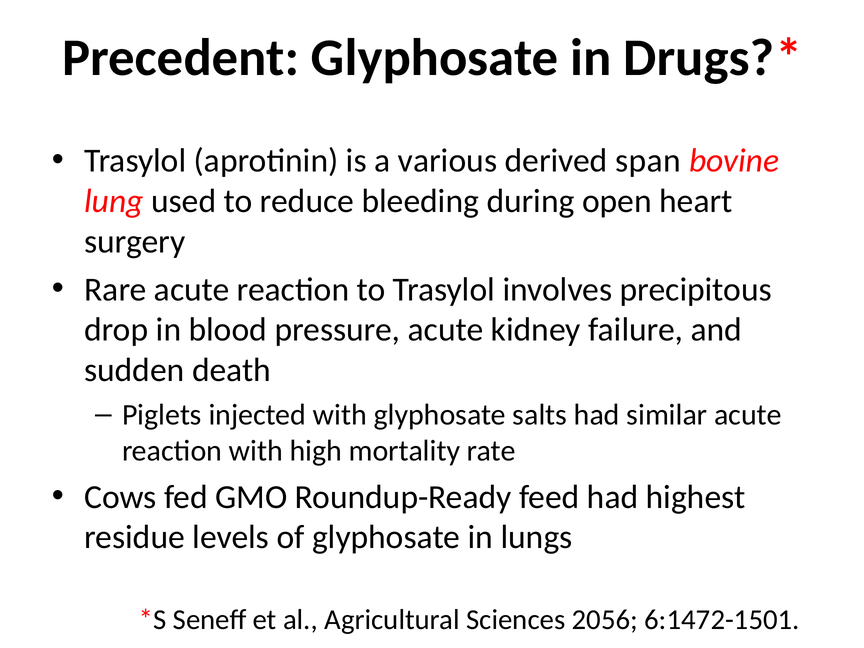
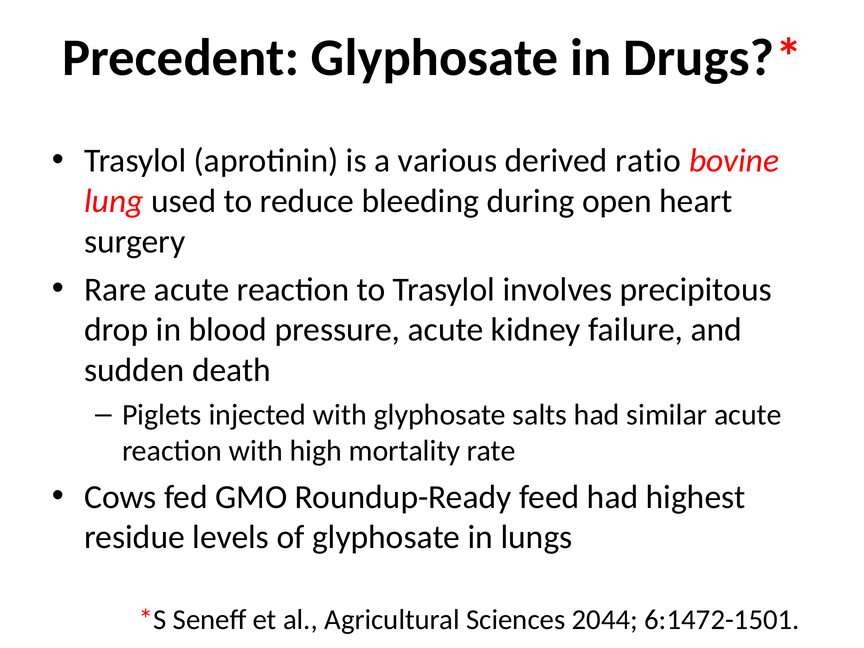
span: span -> ratio (648, 161)
2056: 2056 -> 2044 (605, 620)
